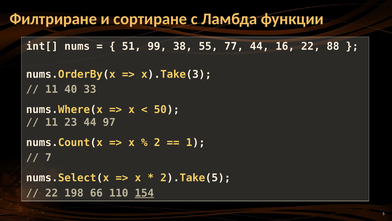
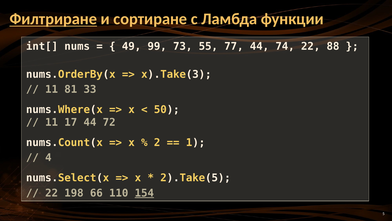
Филтриране underline: none -> present (53, 19)
51: 51 -> 49 (132, 46)
38: 38 -> 73 (183, 46)
16: 16 -> 74 (285, 46)
40: 40 -> 81 (71, 89)
23: 23 -> 17 (71, 122)
97: 97 -> 72 (109, 122)
7: 7 -> 4 (48, 157)
